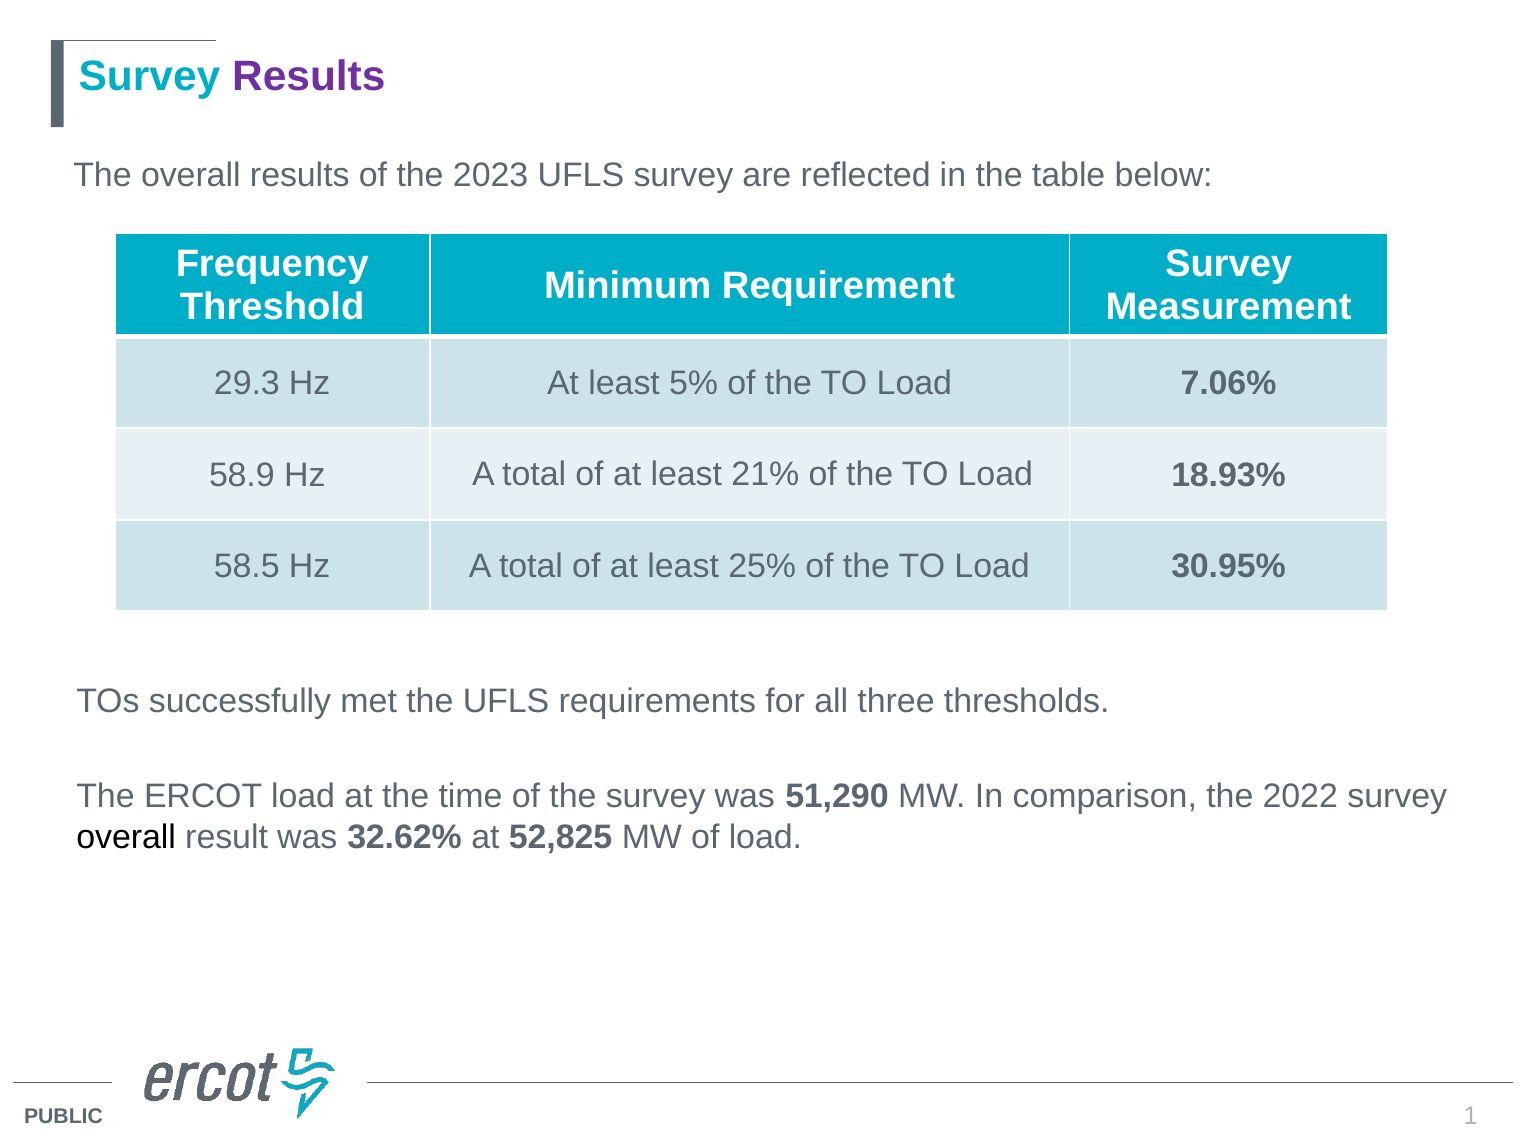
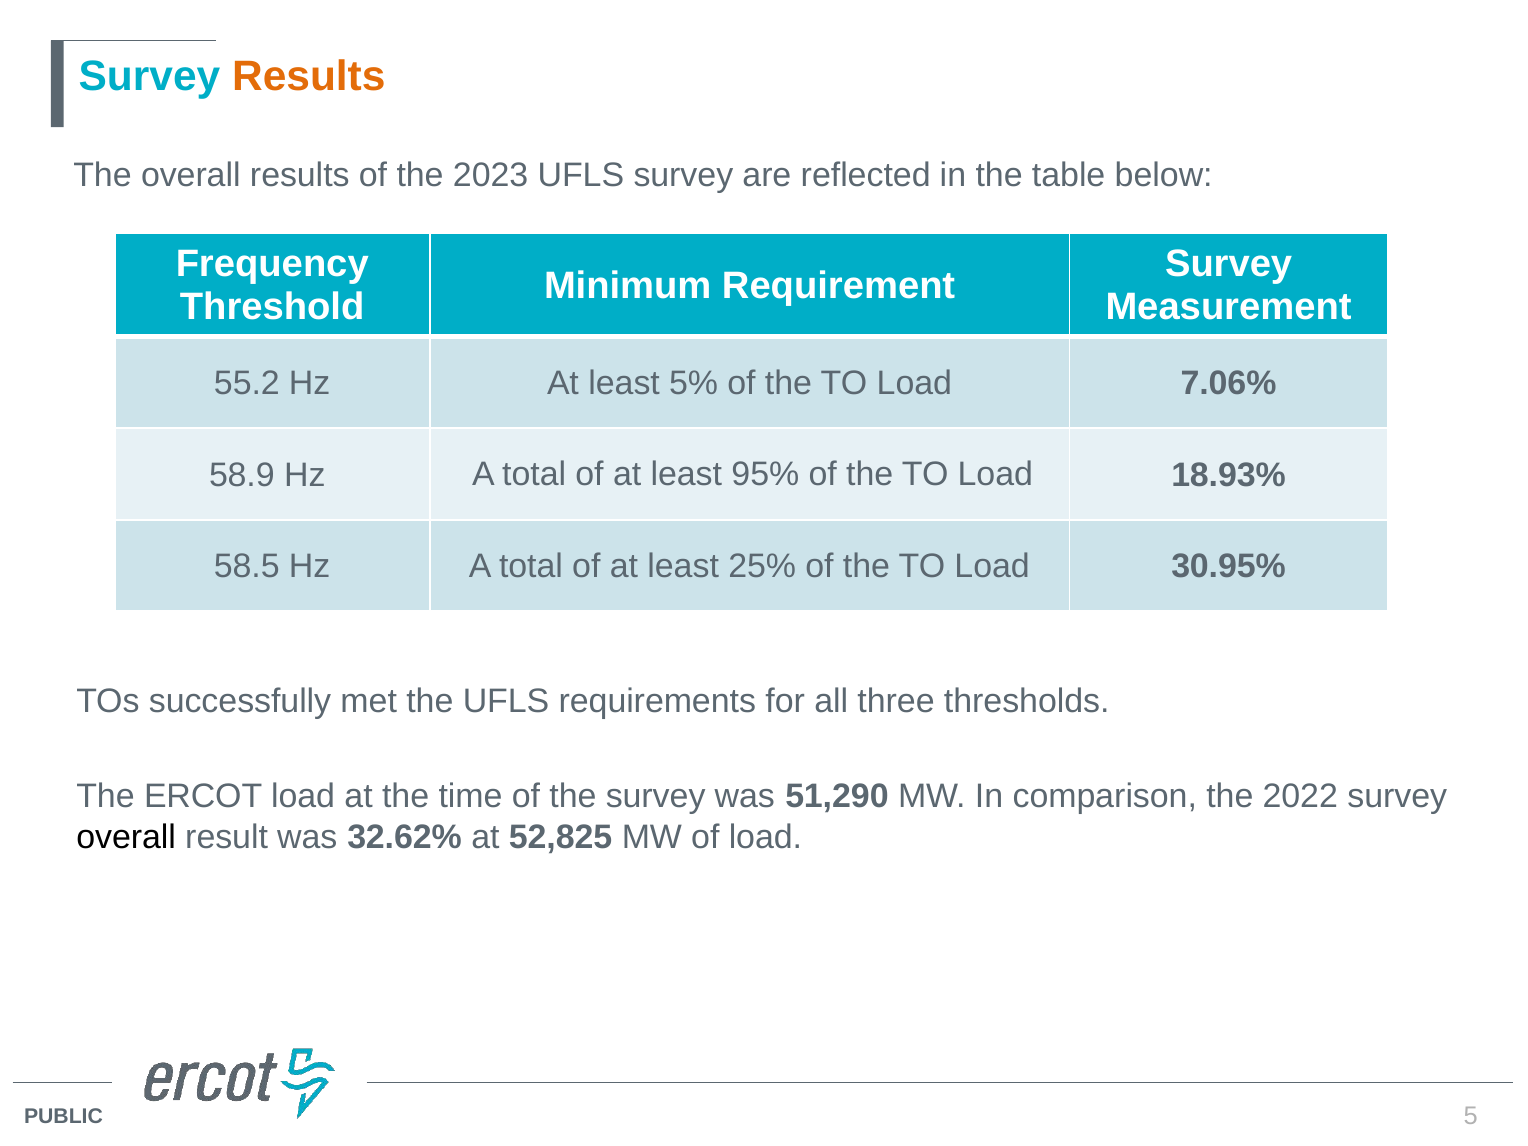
Results colour: purple -> orange (309, 77)
29.3: 29.3 -> 55.2 (247, 384)
21%: 21% -> 95% (765, 475)
1: 1 -> 5 (1471, 1117)
